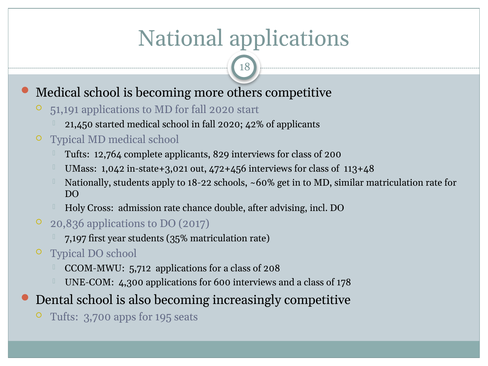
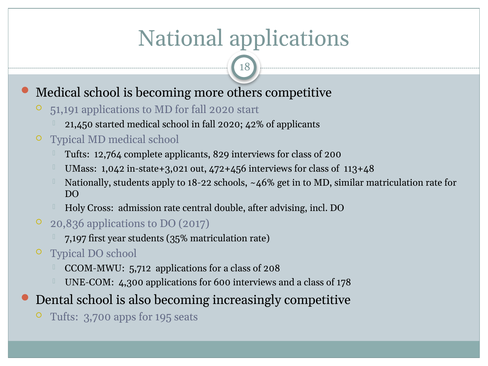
~60%: ~60% -> ~46% (262, 183)
chance: chance -> central (197, 208)
